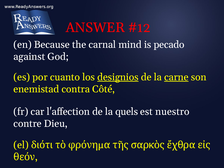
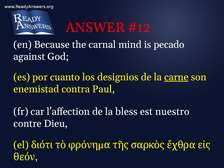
designios underline: present -> none (118, 77)
Côté: Côté -> Paul (104, 89)
quels: quels -> bless (127, 112)
